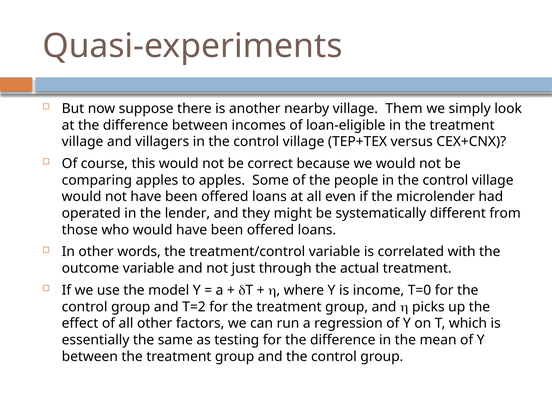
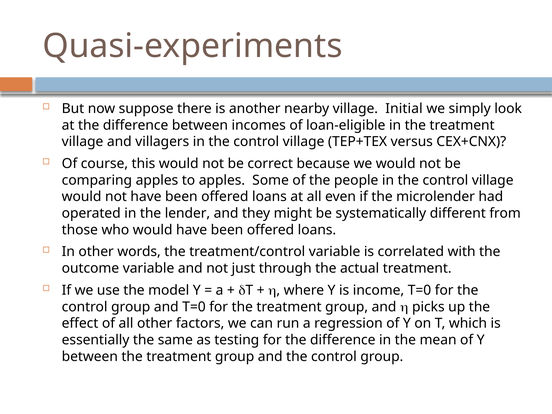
Them: Them -> Initial (404, 109)
and T=2: T=2 -> T=0 (194, 307)
